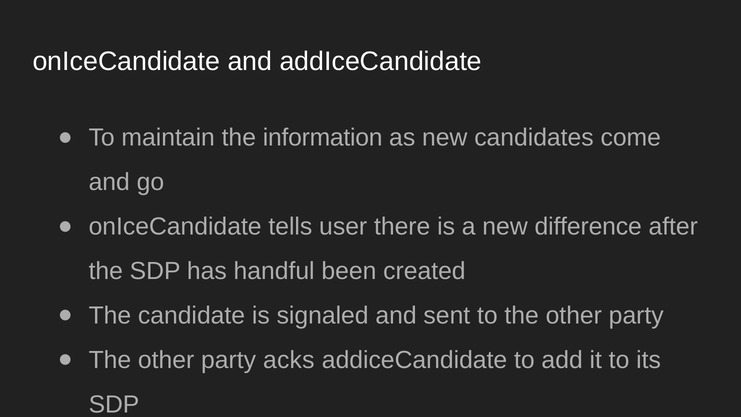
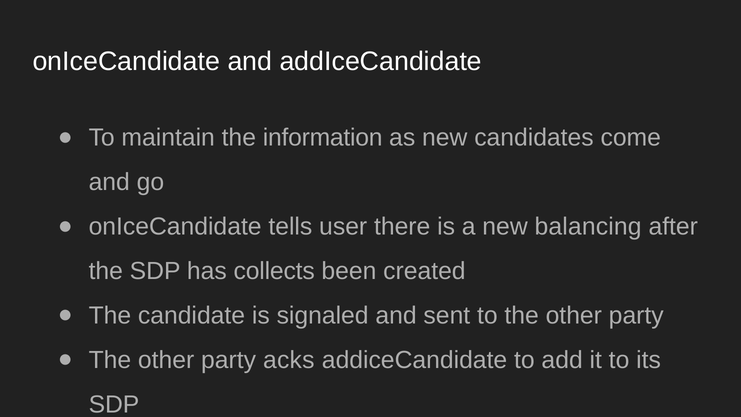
difference: difference -> balancing (588, 227)
handful: handful -> collects (274, 271)
